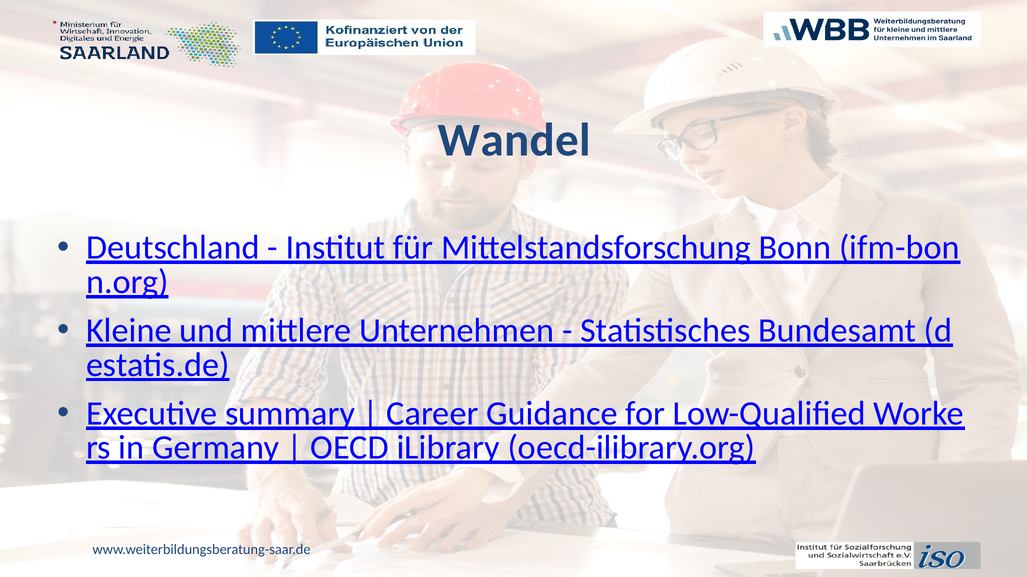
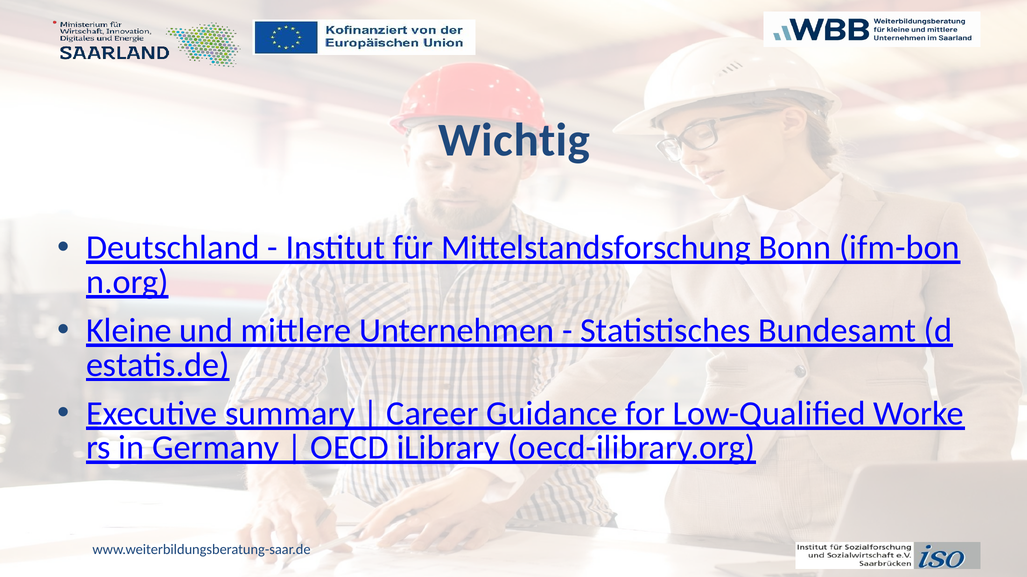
Wandel: Wandel -> Wichtig (514, 140)
